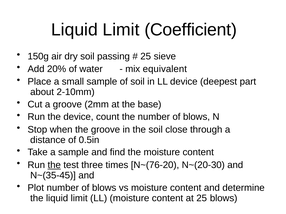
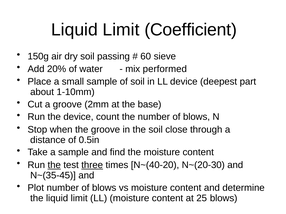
25: 25 -> 60 (146, 56)
equivalent: equivalent -> performed (165, 69)
2-10mm: 2-10mm -> 1-10mm (76, 92)
three underline: none -> present (92, 165)
N~(76-20: N~(76-20 -> N~(40-20 (155, 165)
